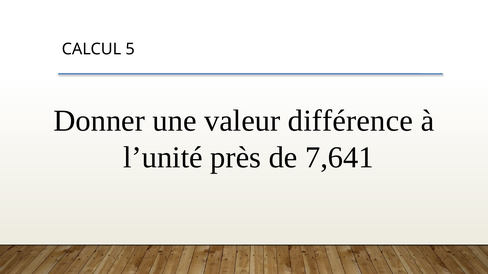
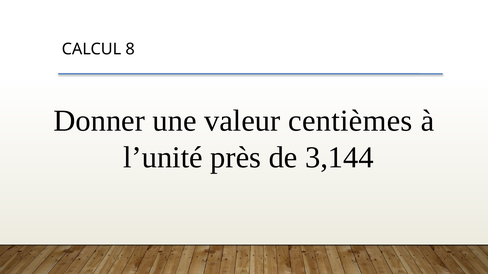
5: 5 -> 8 (130, 49)
différence: différence -> centièmes (350, 121)
7,641: 7,641 -> 3,144 (339, 158)
